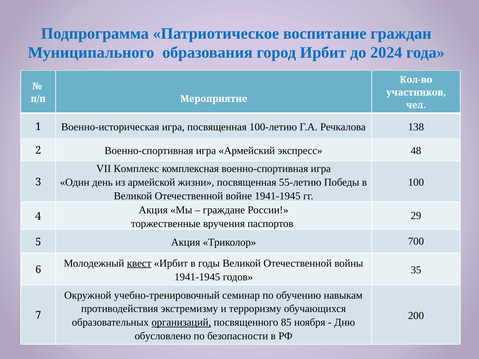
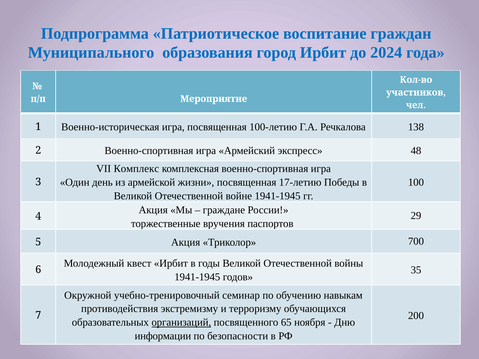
55-летию: 55-летию -> 17-летию (300, 182)
квест underline: present -> none (139, 263)
85: 85 -> 65 (286, 323)
обусловлено: обусловлено -> информации (163, 336)
